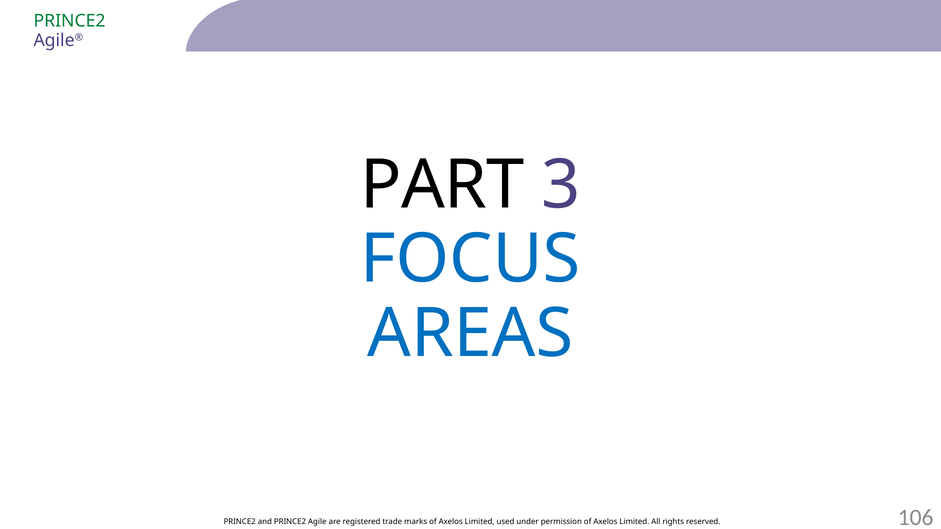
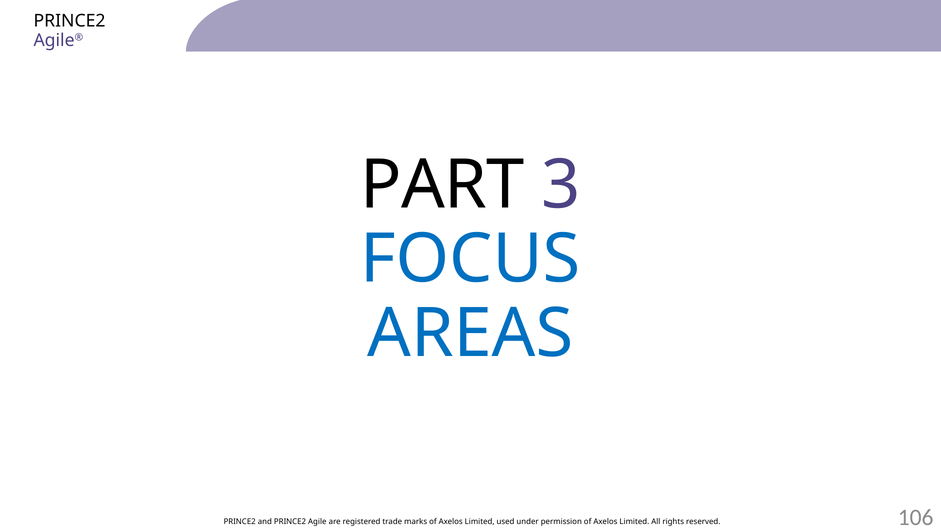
PRINCE2 colour: green -> black (70, 21)
